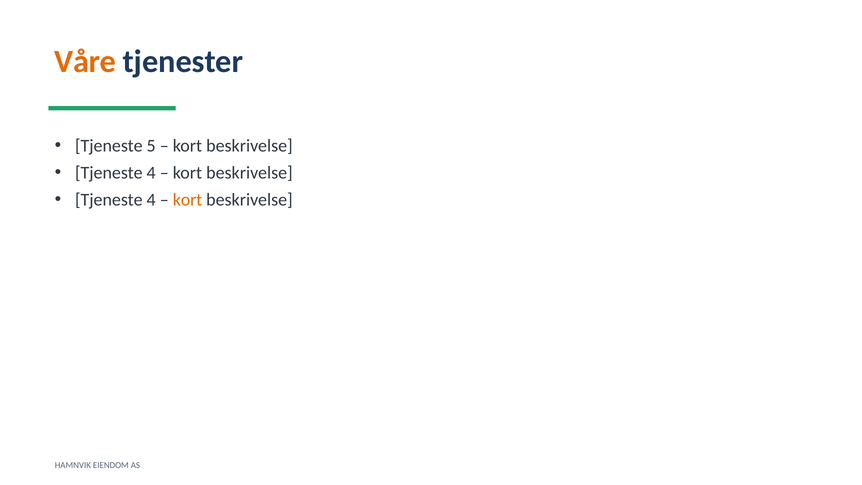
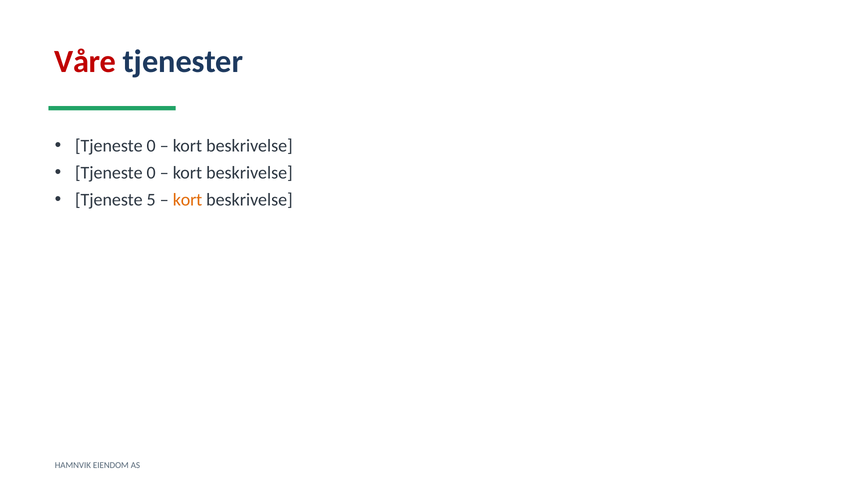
Våre colour: orange -> red (85, 62)
5: 5 -> 0 (151, 146)
4: 4 -> 0 (151, 173)
4: 4 -> 5 (151, 200)
